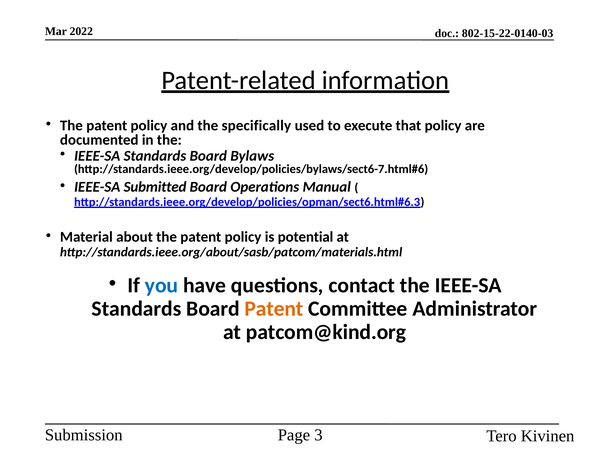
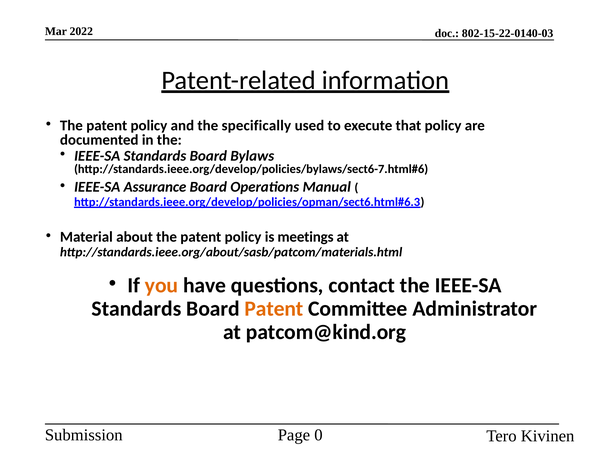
Submitted: Submitted -> Assurance (155, 187)
potential: potential -> meetings (306, 237)
you colour: blue -> orange (162, 286)
3: 3 -> 0 (318, 435)
